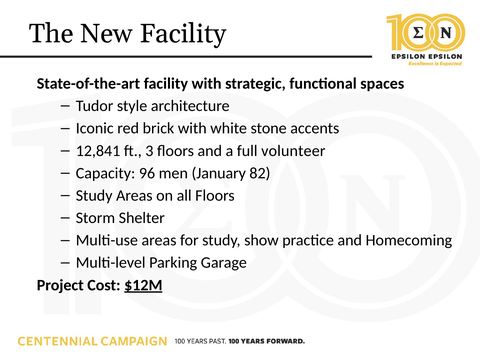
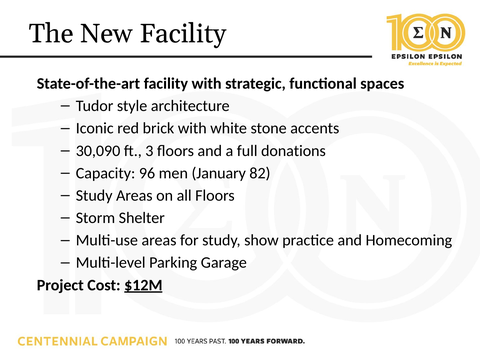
12,841: 12,841 -> 30,090 (98, 151)
volunteer: volunteer -> donations (293, 151)
